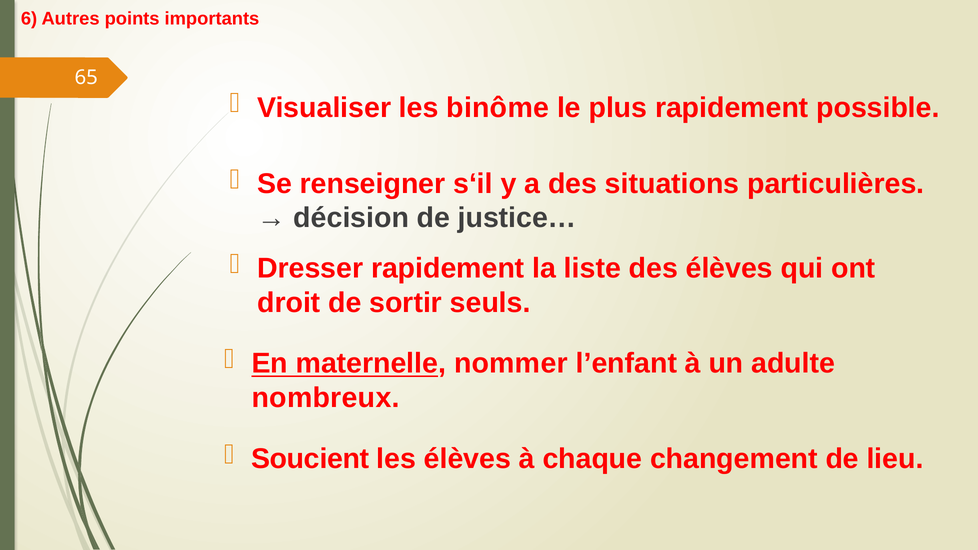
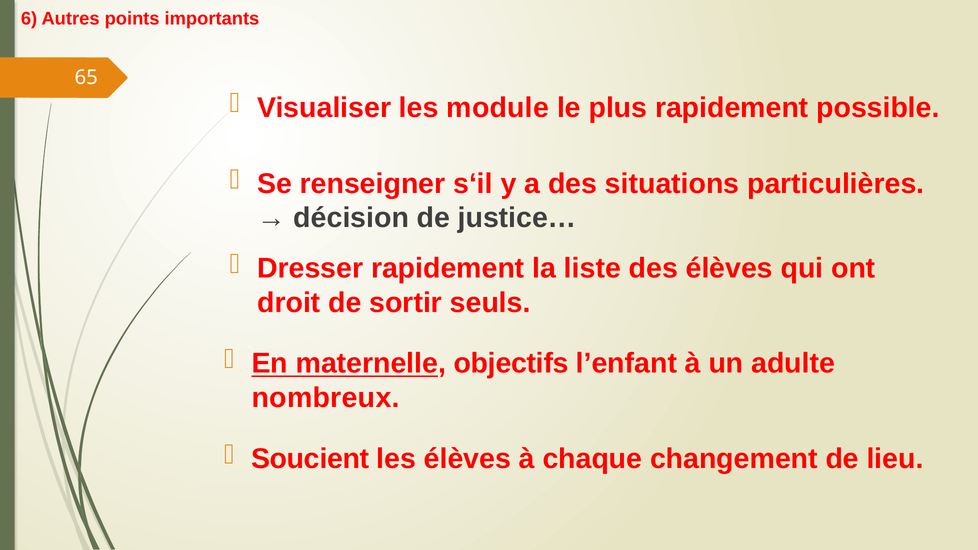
binôme: binôme -> module (498, 108)
nommer: nommer -> objectifs (511, 364)
